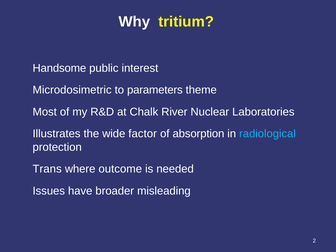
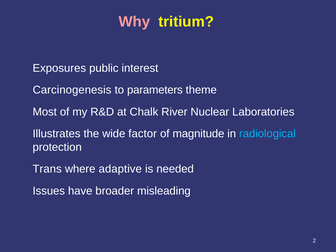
Why colour: white -> pink (134, 22)
Handsome: Handsome -> Exposures (59, 68)
Microdosimetric: Microdosimetric -> Carcinogenesis (72, 90)
absorption: absorption -> magnitude (198, 134)
outcome: outcome -> adaptive (120, 169)
